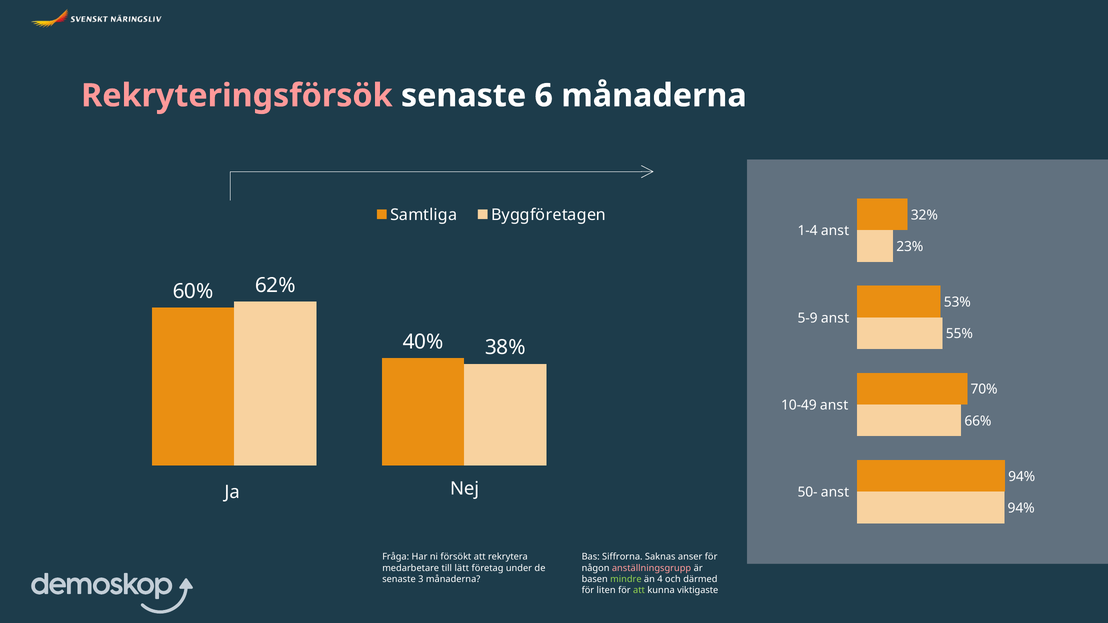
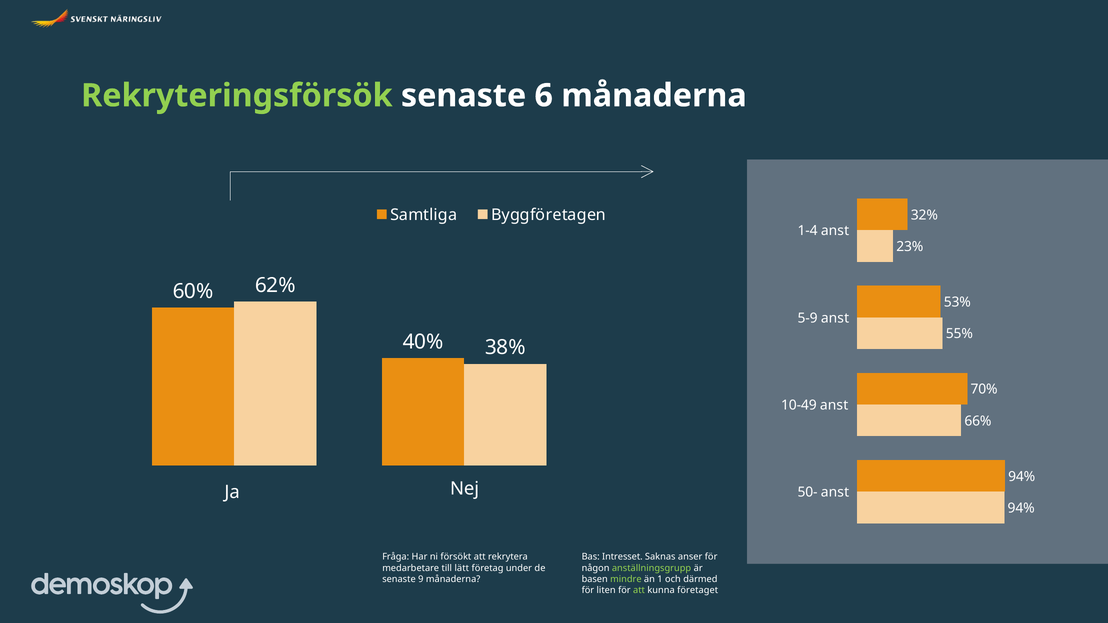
Rekryteringsförsök colour: pink -> light green (237, 96)
Siffrorna: Siffrorna -> Intresset (622, 557)
anställningsgrupp colour: pink -> light green (652, 568)
3: 3 -> 9 (421, 579)
4: 4 -> 1 (660, 579)
viktigaste: viktigaste -> företaget (698, 590)
